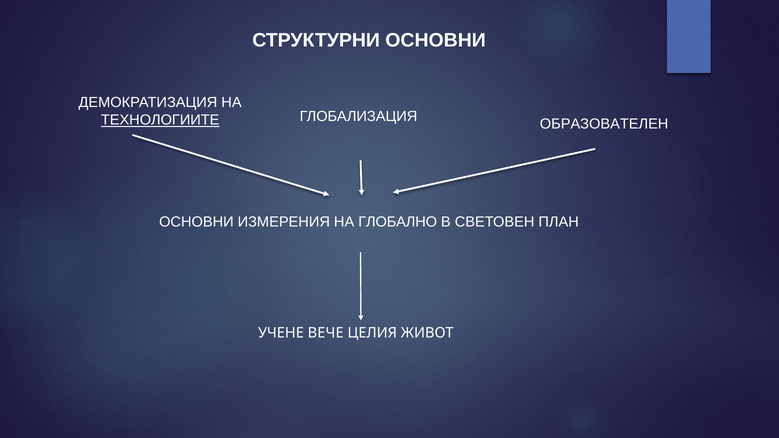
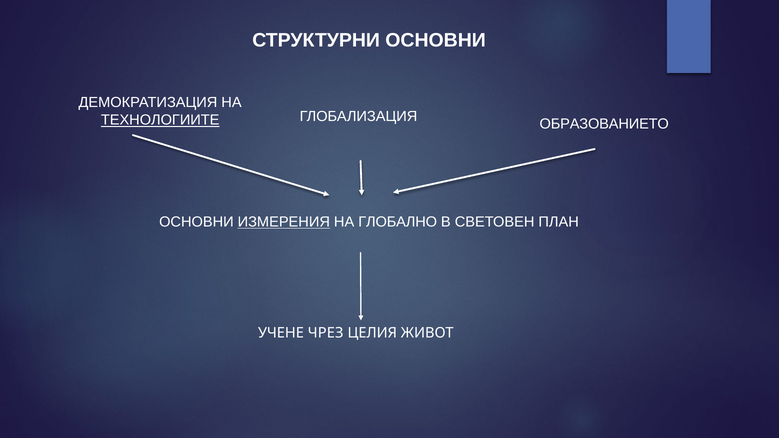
ОБРАЗОВАТЕЛЕН: ОБРАЗОВАТЕЛЕН -> ОБРАЗОВАНИЕТО (604, 124)
ИЗМЕРЕНИЯ underline: none -> present (284, 222)
ВЕЧЕ: ВЕЧЕ -> ЧРЕЗ (326, 333)
